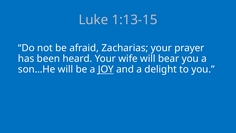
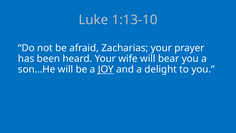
1:13-15: 1:13-15 -> 1:13-10 (135, 20)
